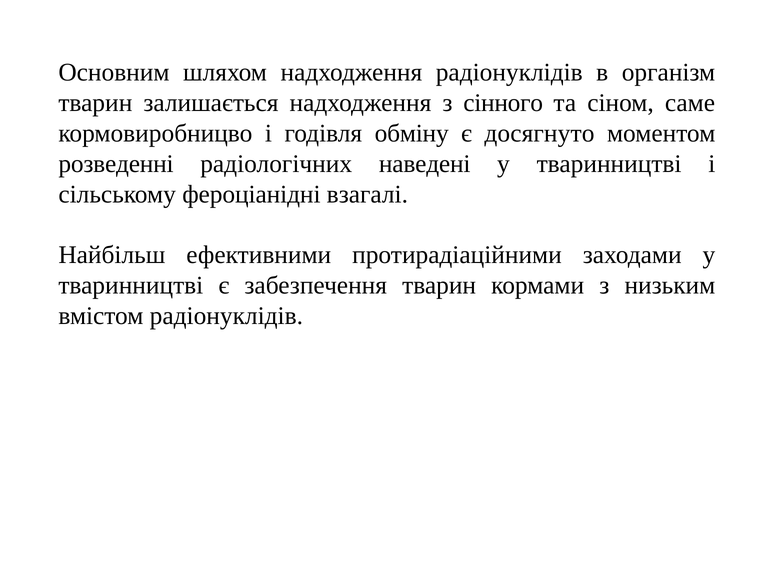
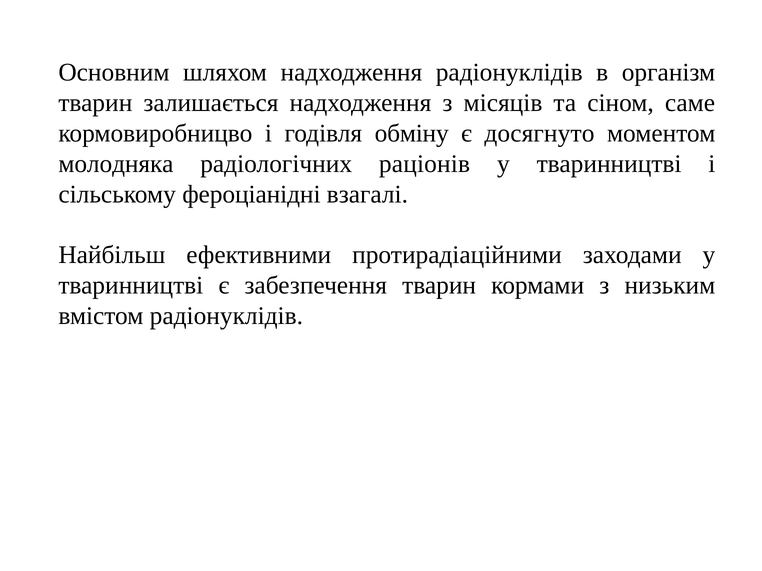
сінного: сінного -> місяців (503, 103)
розведенні: розведенні -> молодняка (116, 164)
наведені: наведені -> раціонів (425, 164)
